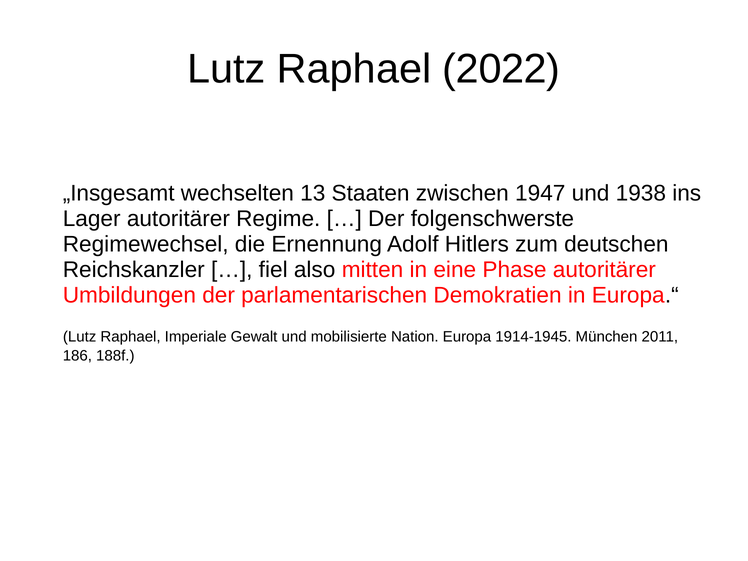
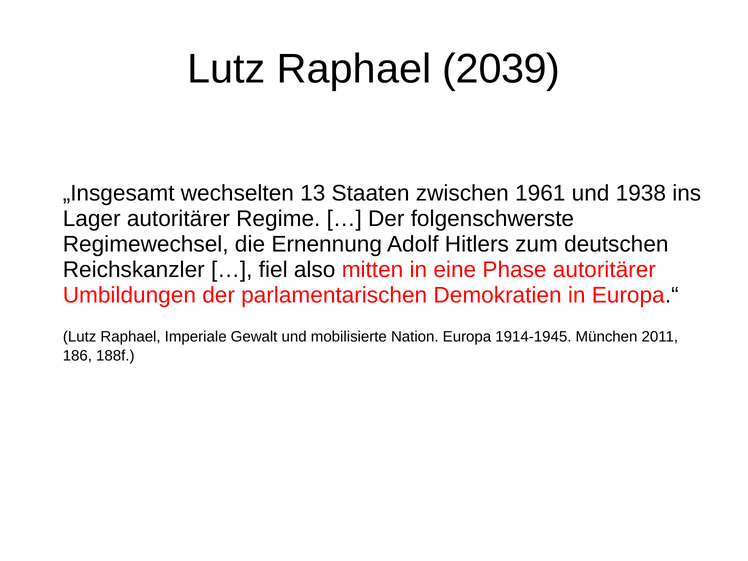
2022: 2022 -> 2039 (501, 69)
1947: 1947 -> 1961 (540, 193)
